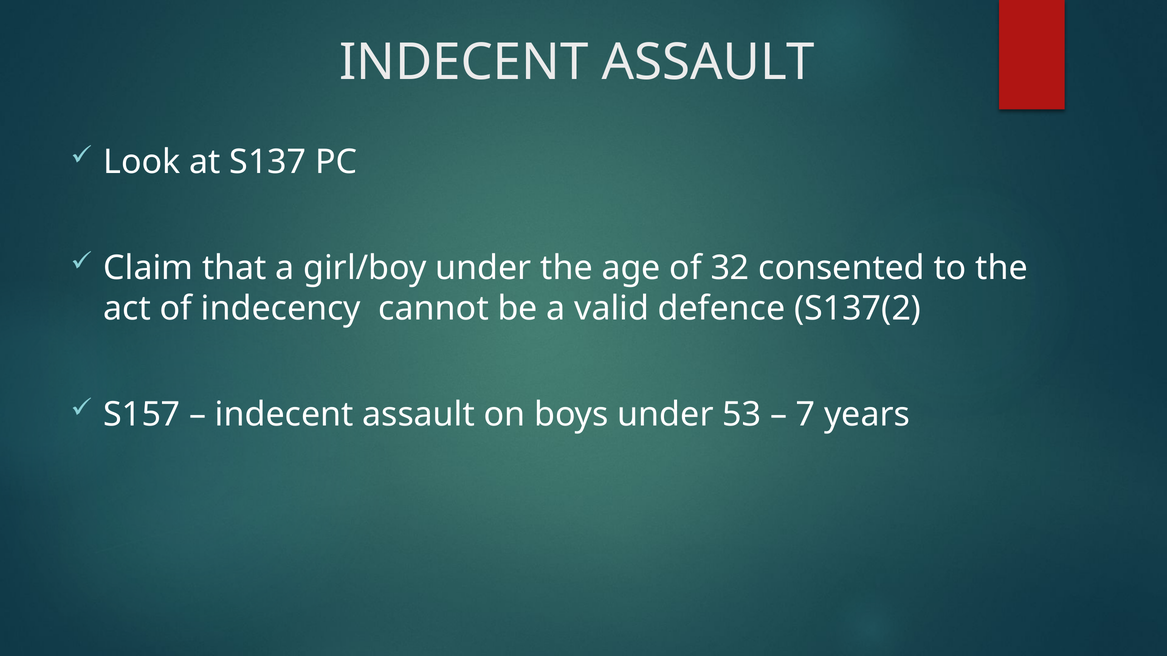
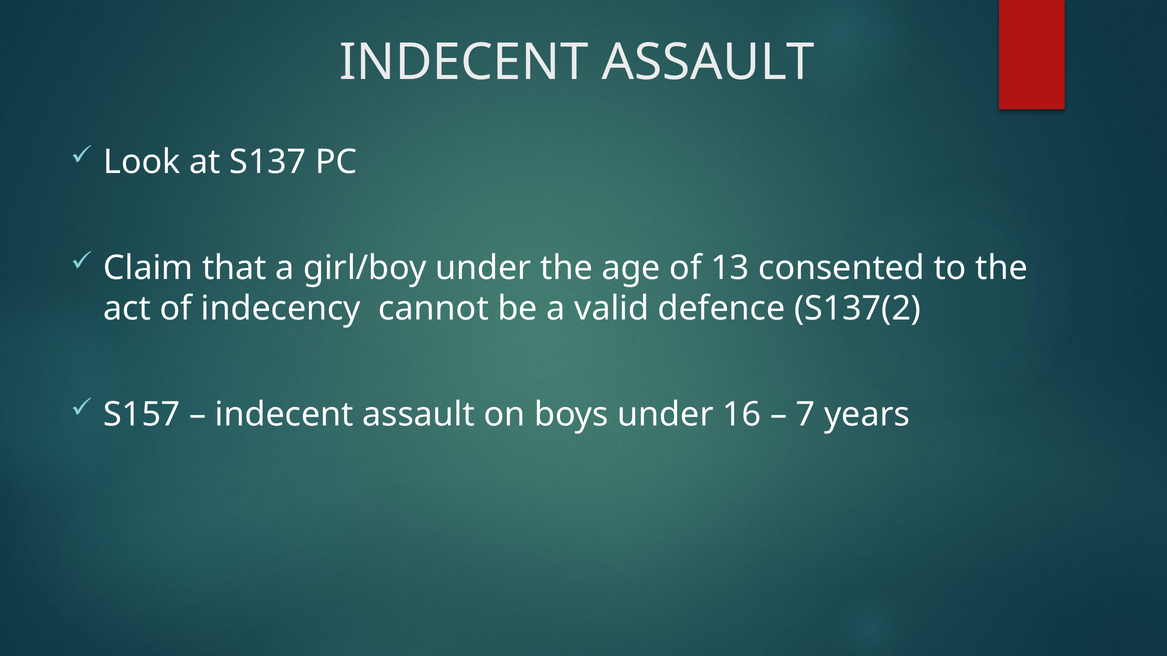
32: 32 -> 13 (730, 268)
53: 53 -> 16 (742, 415)
